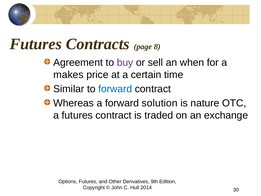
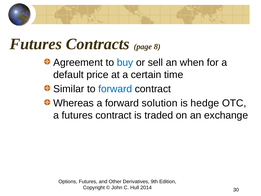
buy colour: purple -> blue (125, 62)
makes: makes -> default (69, 75)
nature: nature -> hedge (205, 103)
